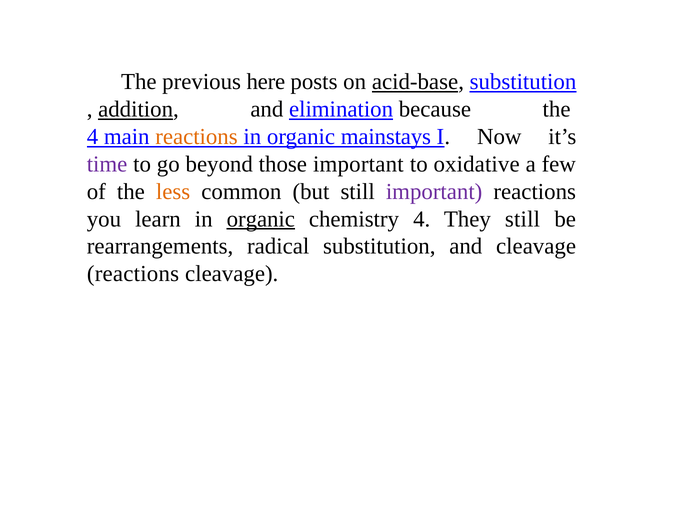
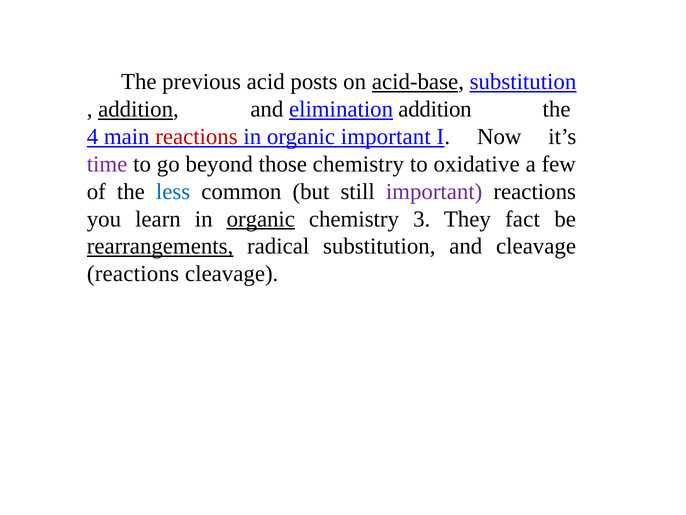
here: here -> acid (266, 82)
elimination because: because -> addition (435, 109)
reactions colour: orange -> red (196, 136)
organic mainstays: mainstays -> important (386, 136)
those important: important -> chemistry (358, 164)
less colour: orange -> blue (173, 191)
chemistry 4: 4 -> 3 (422, 219)
They still: still -> fact (522, 219)
rearrangements underline: none -> present (160, 246)
